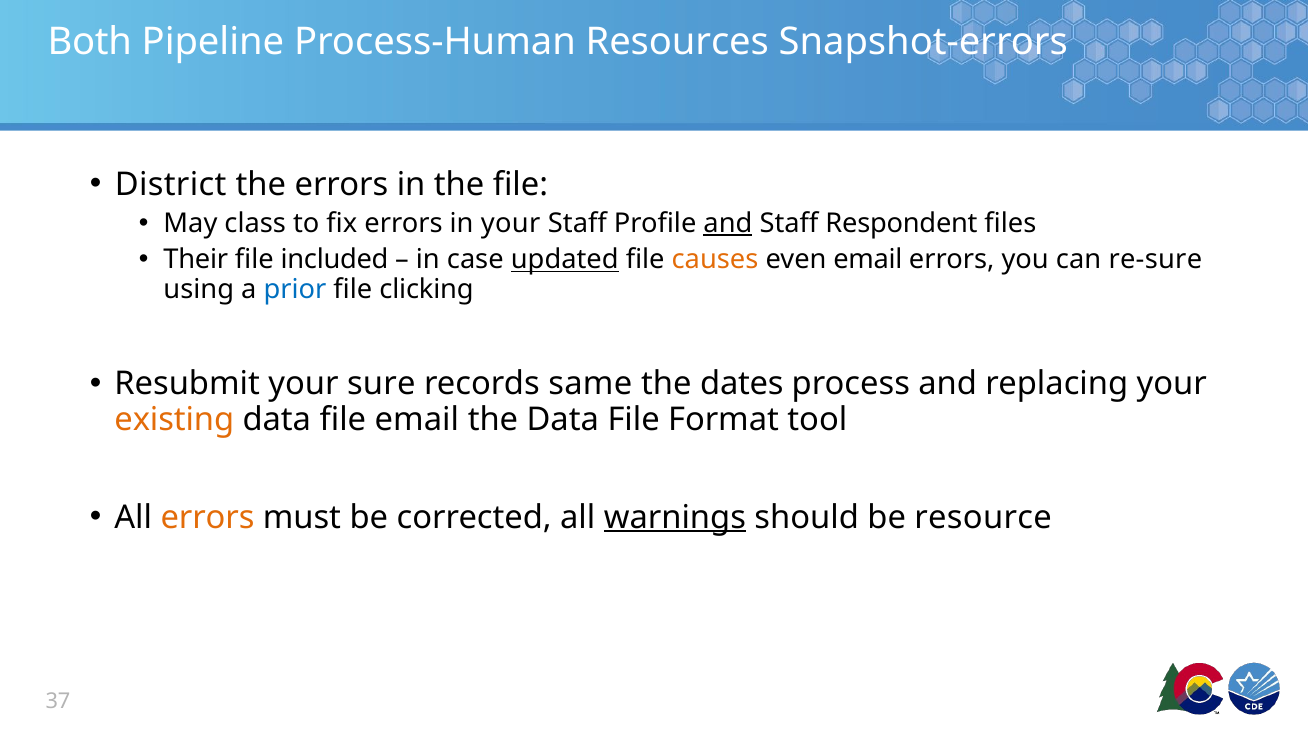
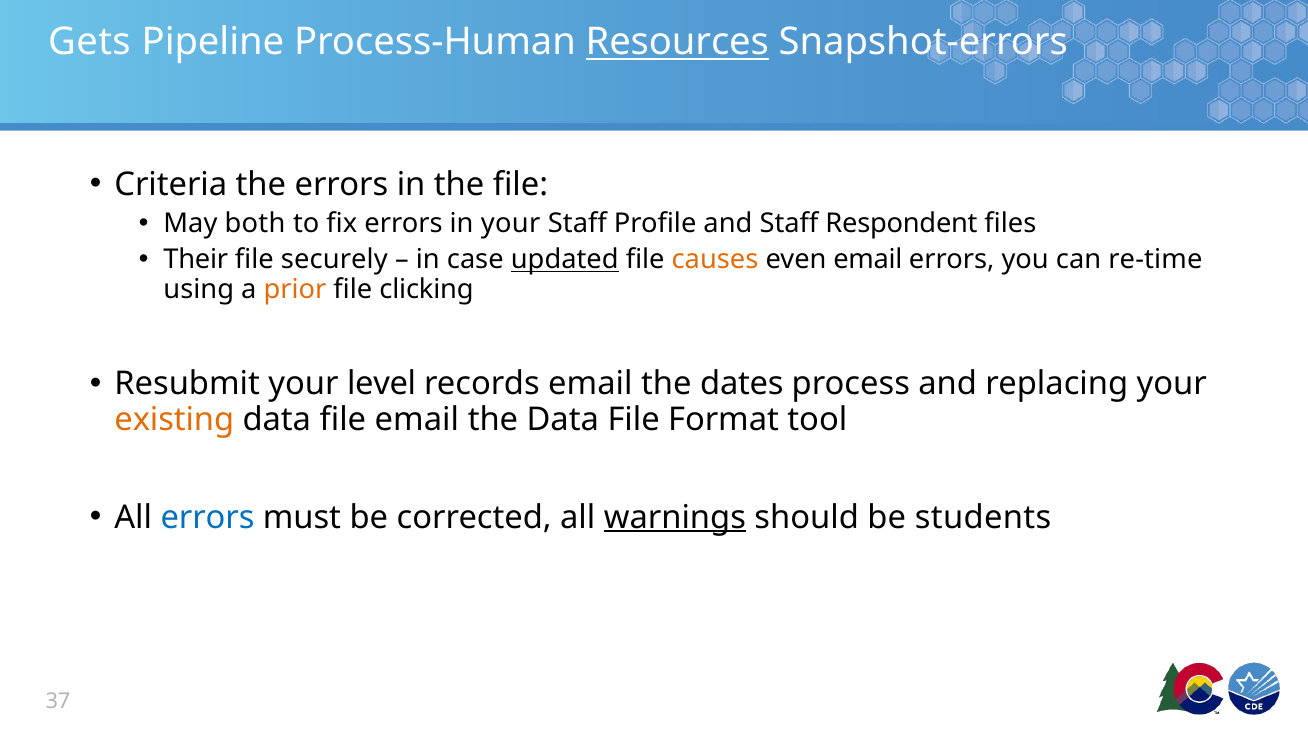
Both: Both -> Gets (89, 42)
Resources underline: none -> present (677, 42)
District: District -> Criteria (171, 184)
class: class -> both (255, 223)
and underline: present -> none (728, 223)
included: included -> securely (334, 260)
re-sure: re-sure -> re-time (1155, 260)
prior colour: blue -> orange (295, 289)
sure: sure -> level (382, 384)
records same: same -> email (590, 384)
errors colour: orange -> blue (208, 517)
resource: resource -> students (983, 517)
